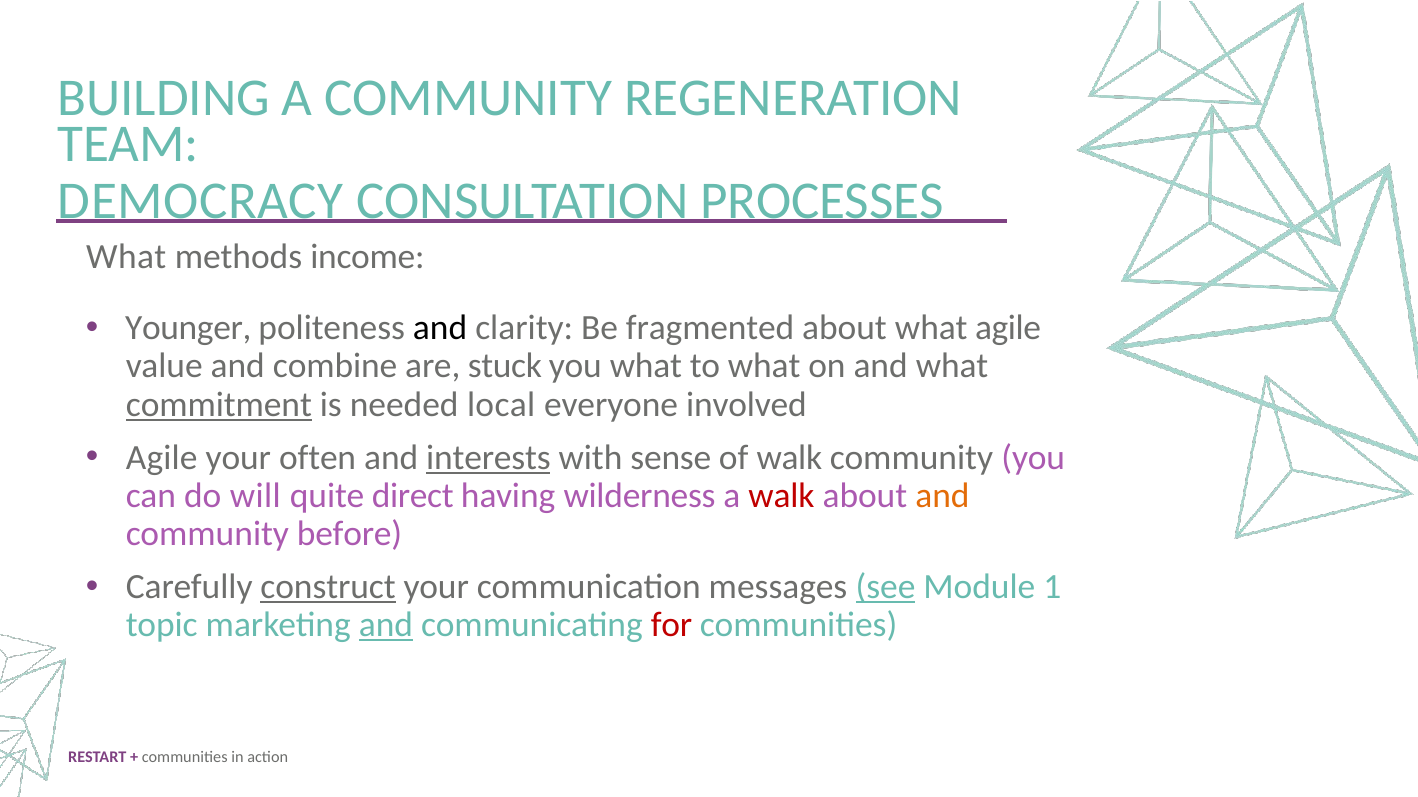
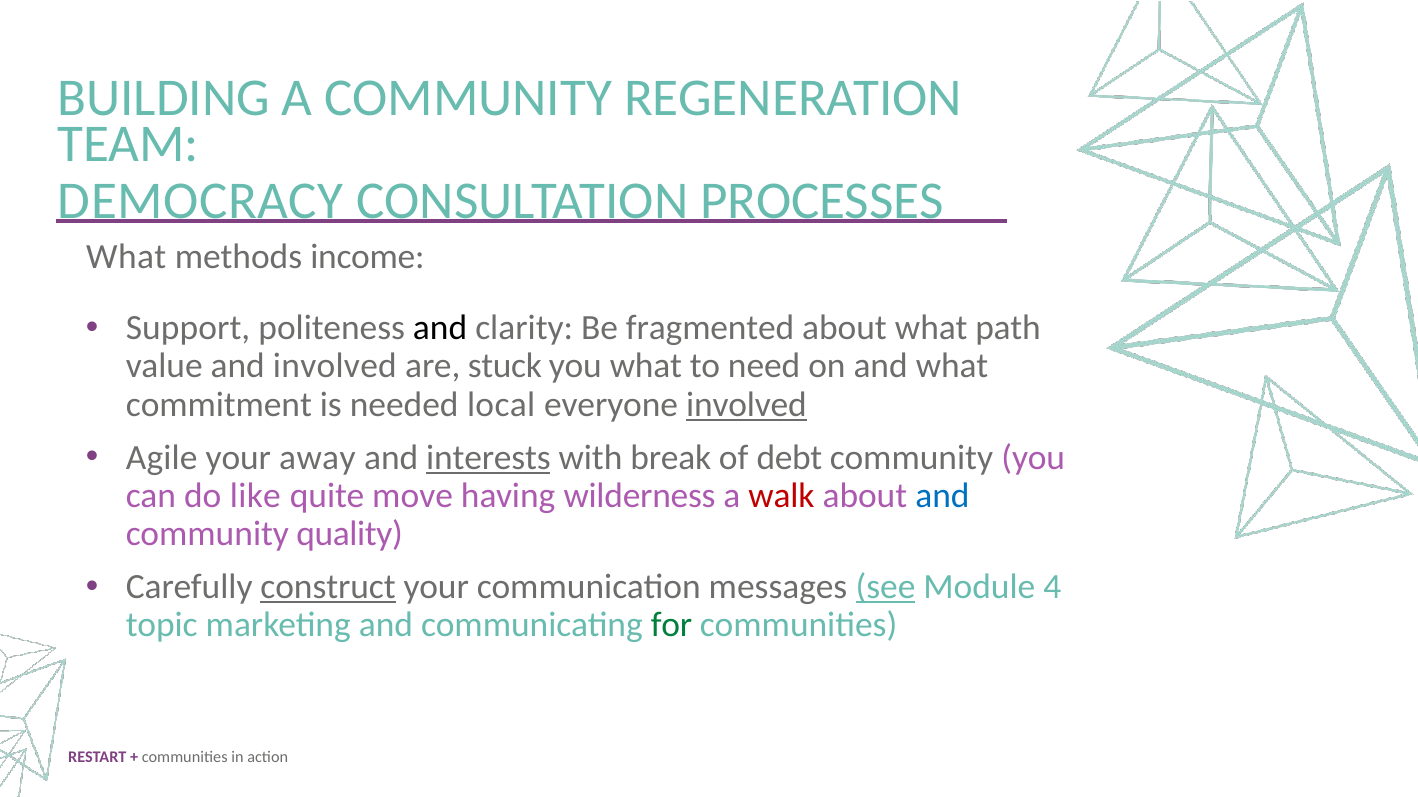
Younger: Younger -> Support (188, 328)
what agile: agile -> path (1008, 328)
and combine: combine -> involved (335, 367)
to what: what -> need (764, 367)
commitment underline: present -> none (219, 405)
involved underline: none -> present (746, 405)
often: often -> away (317, 458)
sense: sense -> break (671, 458)
of walk: walk -> debt (789, 458)
will: will -> like (255, 496)
direct: direct -> move (413, 496)
and colour: orange -> blue (942, 496)
before: before -> quality (350, 534)
1: 1 -> 4 (1052, 587)
and underline: present -> none (386, 626)
for colour: red -> green (672, 626)
